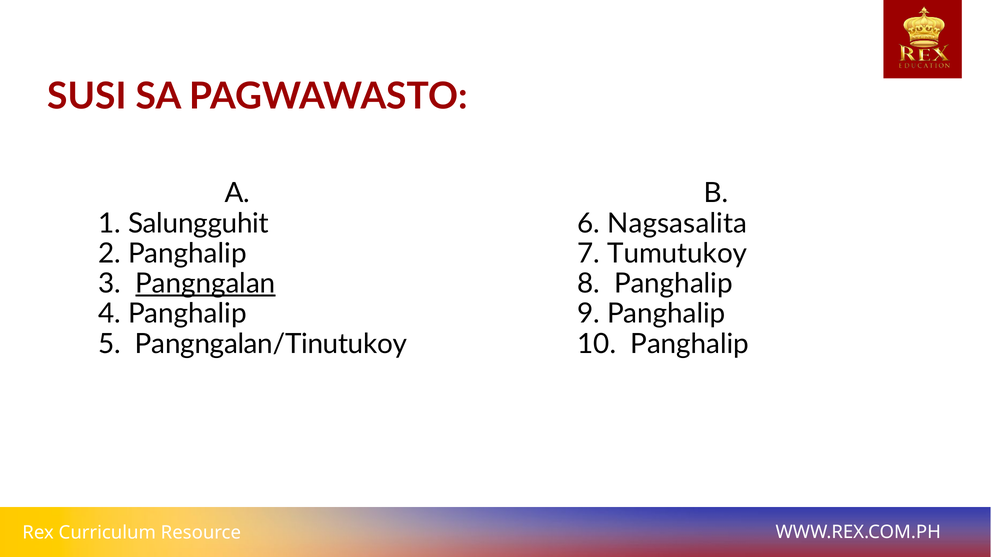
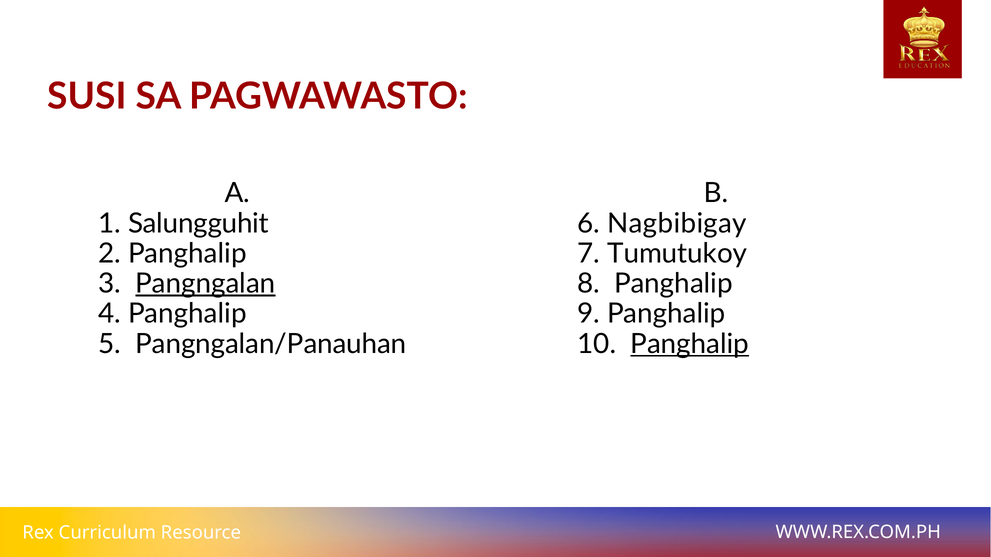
Nagsasalita: Nagsasalita -> Nagbibigay (677, 224)
Pangngalan/Tinutukoy: Pangngalan/Tinutukoy -> Pangngalan/Panauhan (271, 344)
Panghalip underline: none -> present (690, 344)
